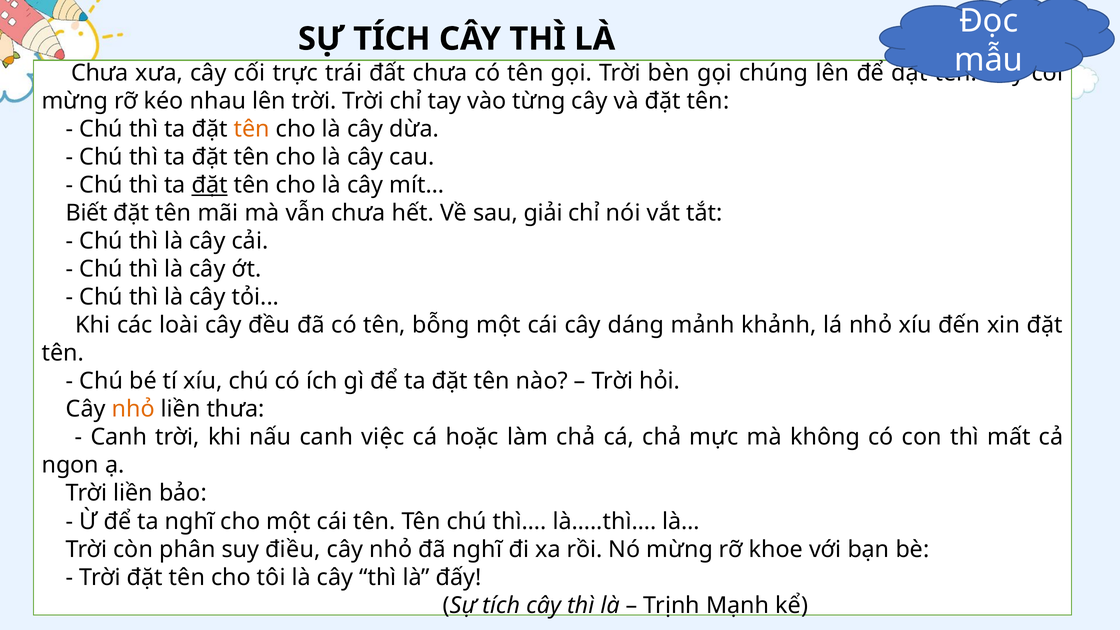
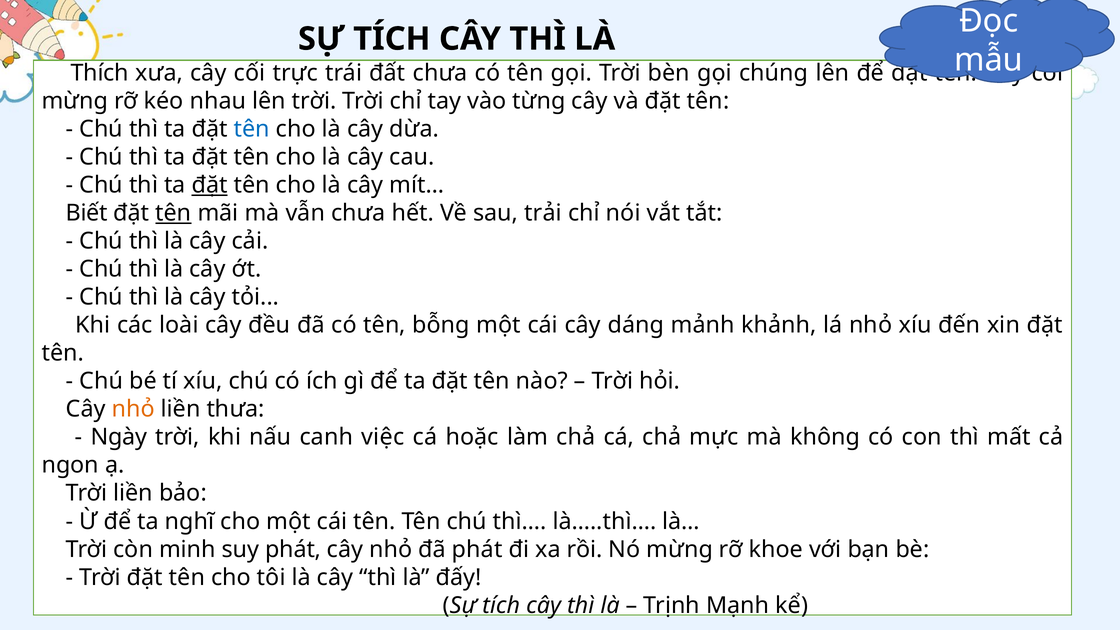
Chưa: Chưa -> Thích (100, 73)
tên colour: orange -> blue (252, 129)
tên underline: none -> present (173, 213)
giải: giải -> trải (543, 213)
Canh: Canh -> Ngày (119, 437)
phân: phân -> minh (187, 549)
suy điều: điều -> phát (293, 549)
đã nghĩ: nghĩ -> phát (477, 549)
